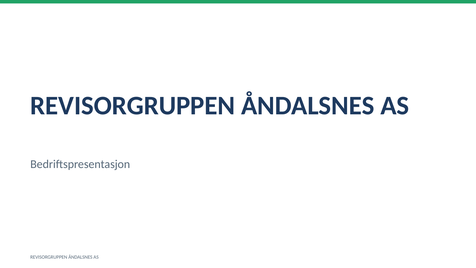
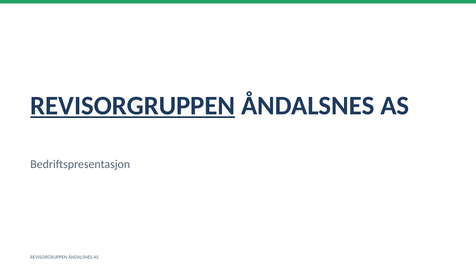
REVISORGRUPPEN underline: none -> present (133, 106)
